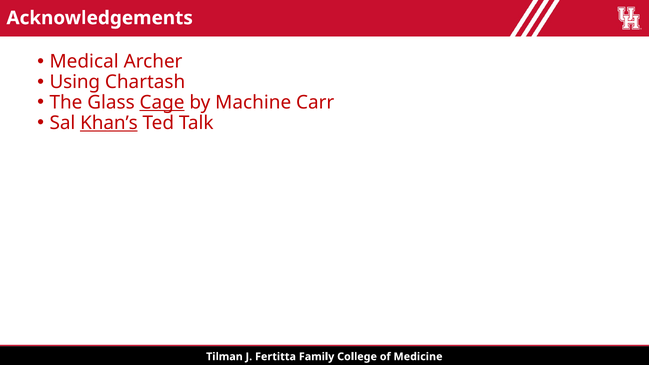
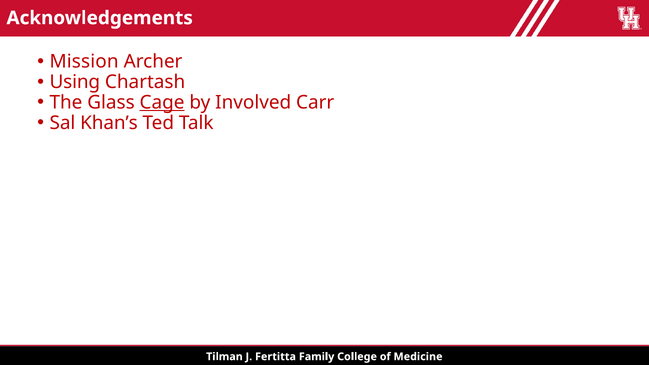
Medical: Medical -> Mission (84, 62)
Machine: Machine -> Involved (253, 103)
Khan’s underline: present -> none (109, 123)
